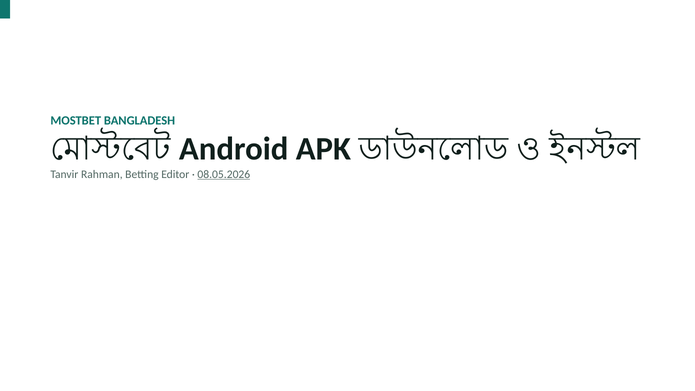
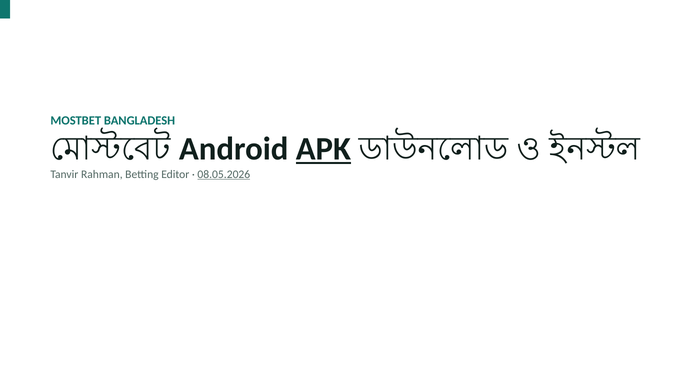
APK underline: none -> present (323, 149)
